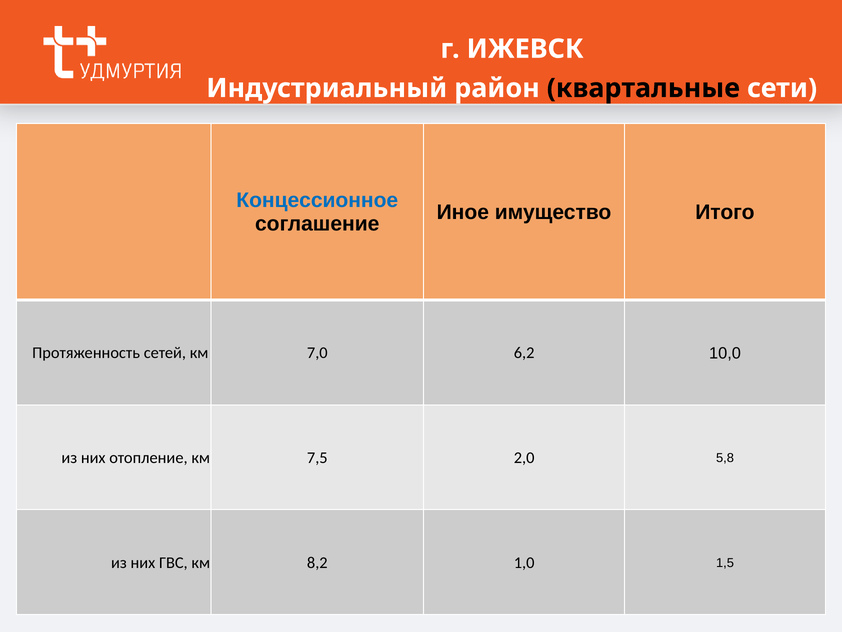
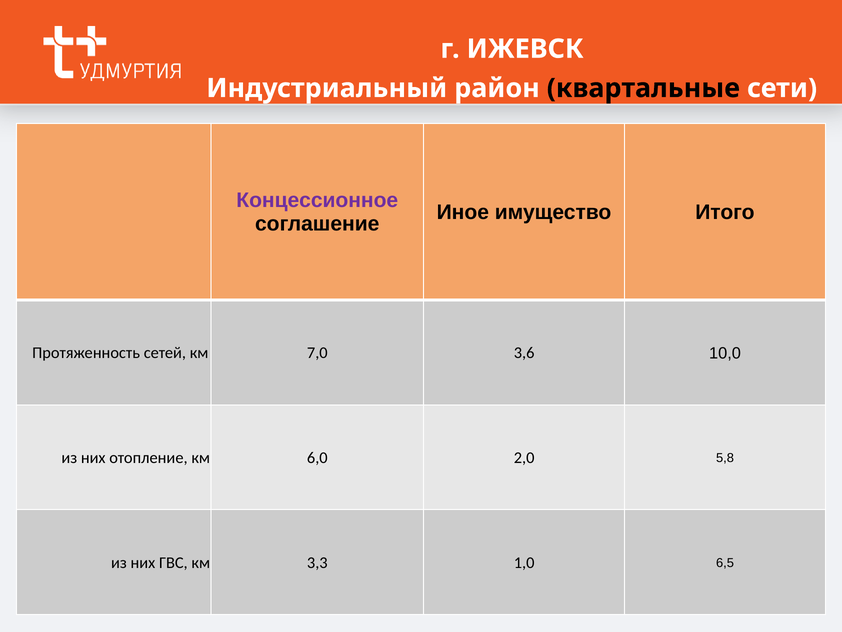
Концессионное colour: blue -> purple (317, 200)
6,2: 6,2 -> 3,6 (524, 353)
7,5: 7,5 -> 6,0 (317, 458)
8,2: 8,2 -> 3,3 (317, 562)
1,5: 1,5 -> 6,5 (725, 562)
